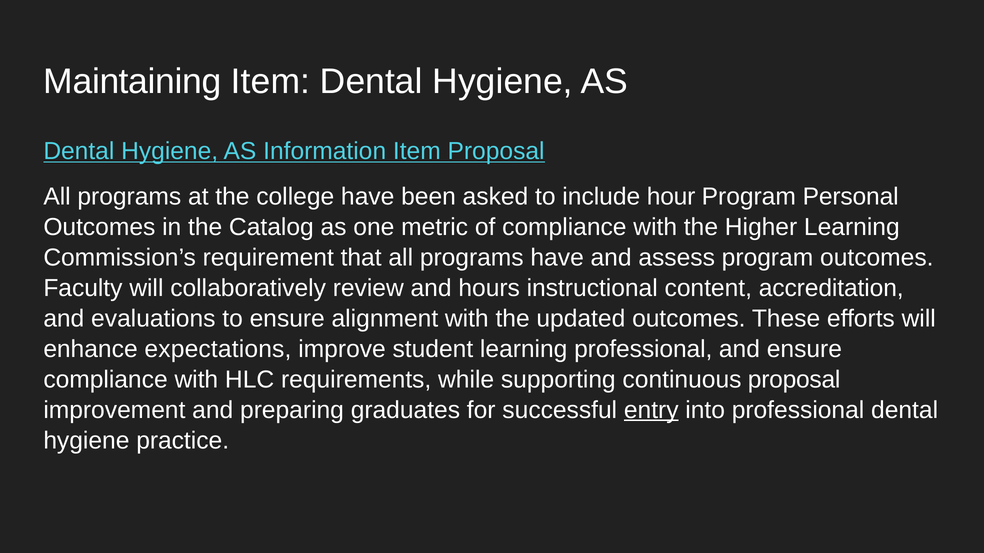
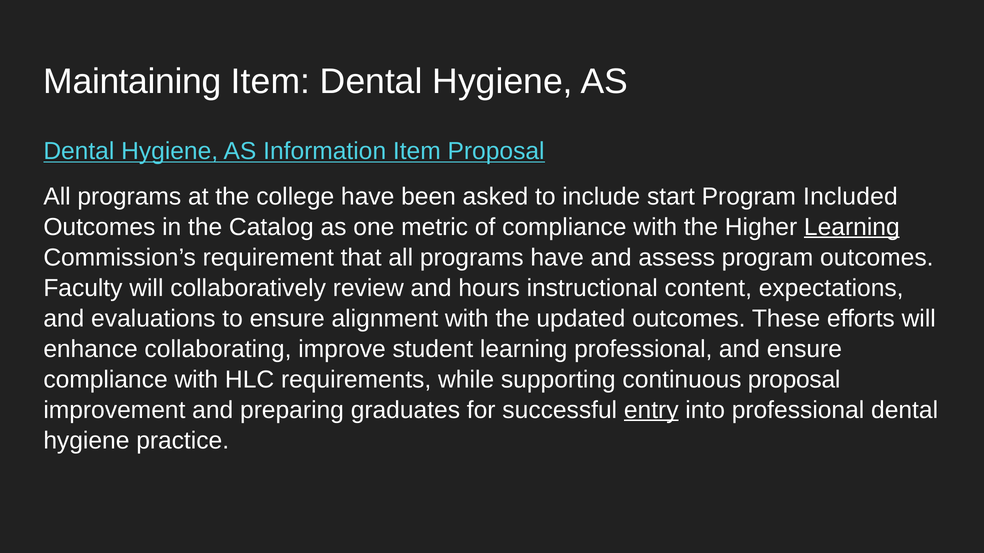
hour: hour -> start (671, 197)
Personal: Personal -> Included (850, 197)
Learning underline: none -> present (852, 227)
accreditation: accreditation -> expectations (831, 288)
expectations: expectations -> collaborating (218, 349)
